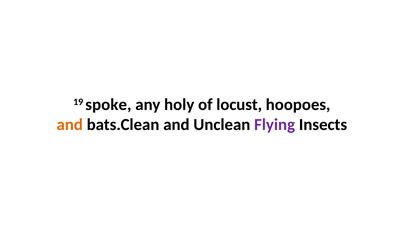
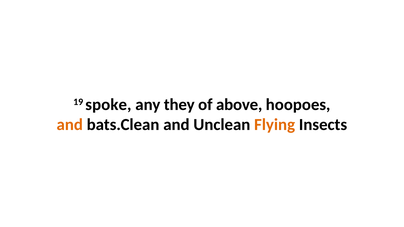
holy: holy -> they (179, 105)
locust: locust -> above (239, 105)
Flying colour: purple -> orange (275, 125)
